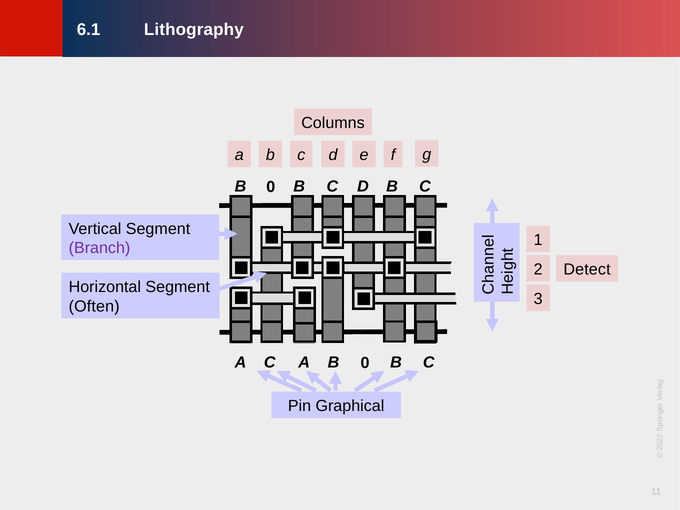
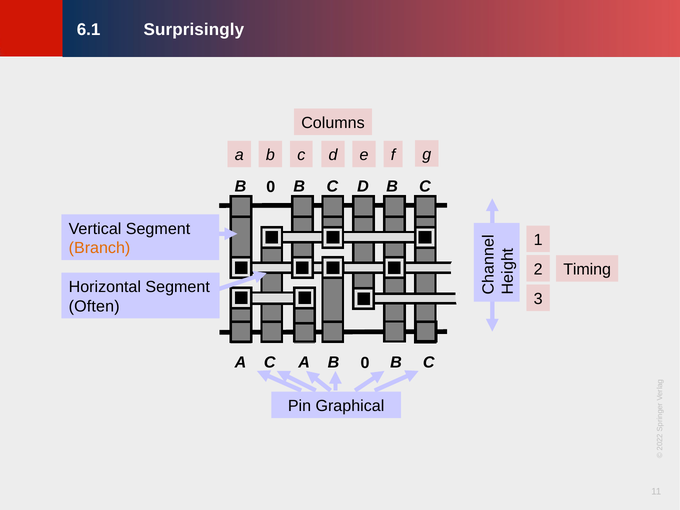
Lithography: Lithography -> Surprisingly (194, 30)
Branch colour: purple -> orange (100, 248)
Detect: Detect -> Timing (587, 270)
